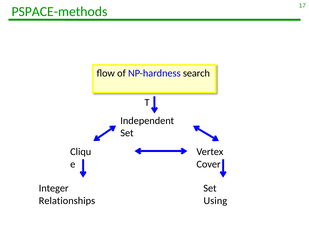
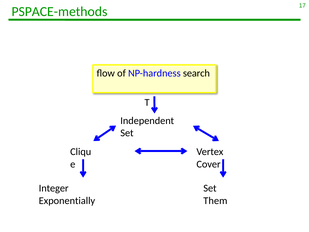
Relationships: Relationships -> Exponentially (67, 200)
Using: Using -> Them (215, 200)
